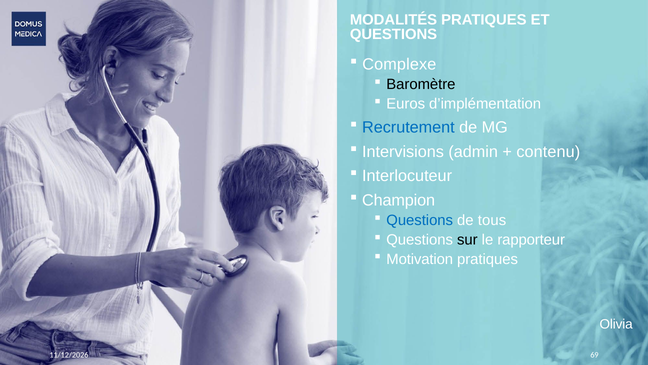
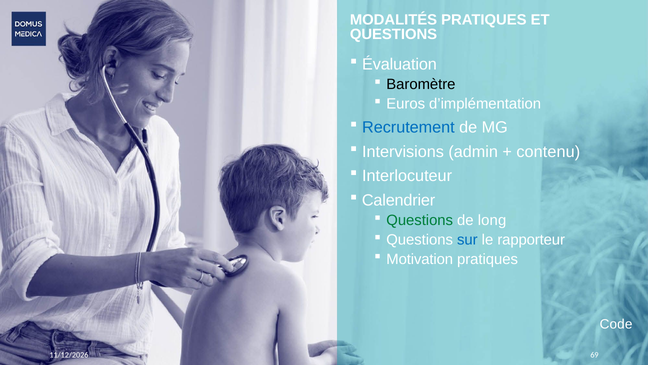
Complexe: Complexe -> Évaluation (399, 64)
Champion: Champion -> Calendrier (399, 200)
Questions colour: blue -> green (420, 220)
tous: tous -> long (492, 220)
sur colour: black -> blue (467, 239)
Olivia: Olivia -> Code (616, 324)
